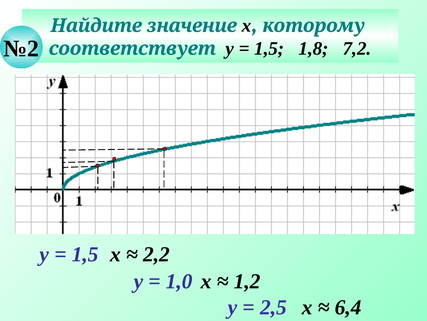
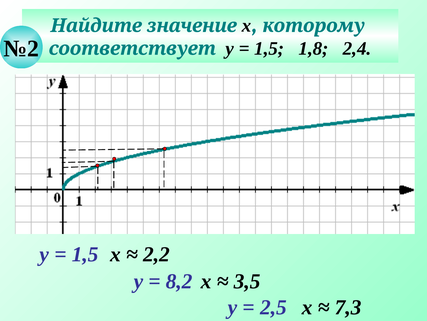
7,2: 7,2 -> 2,4 (357, 48)
1,0: 1,0 -> 8,2 (179, 281)
1,2: 1,2 -> 3,5 (247, 281)
6,4: 6,4 -> 7,3 (348, 307)
